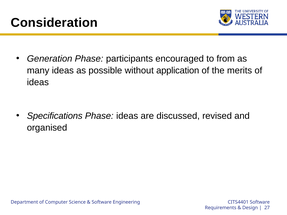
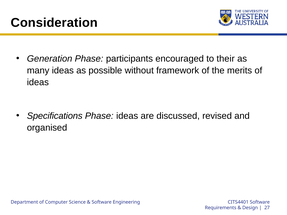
from: from -> their (226, 59)
application: application -> framework (178, 71)
